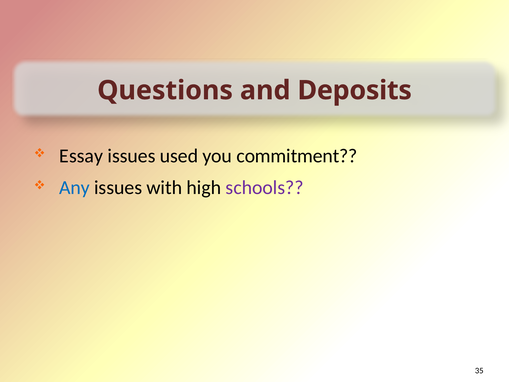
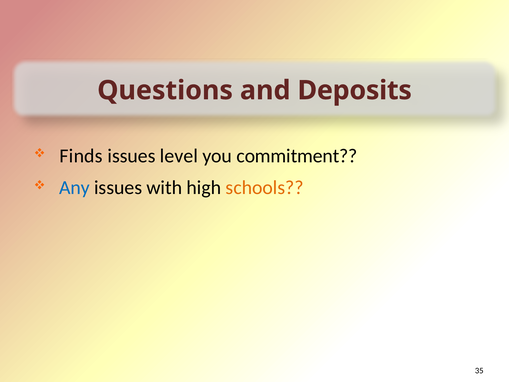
Essay: Essay -> Finds (81, 156)
used: used -> level (179, 156)
schools colour: purple -> orange (265, 188)
